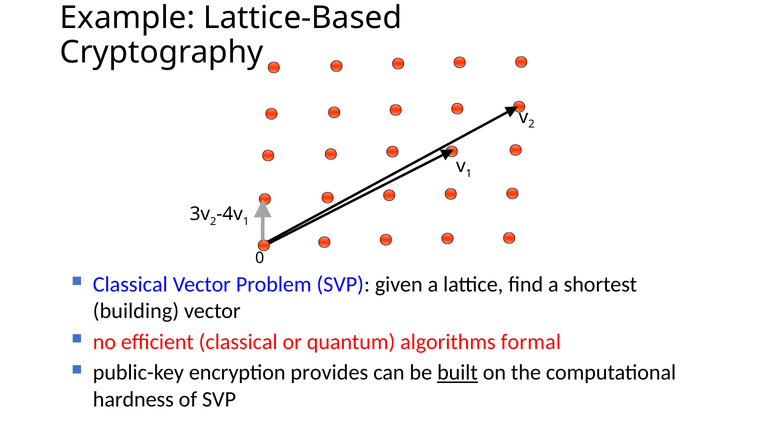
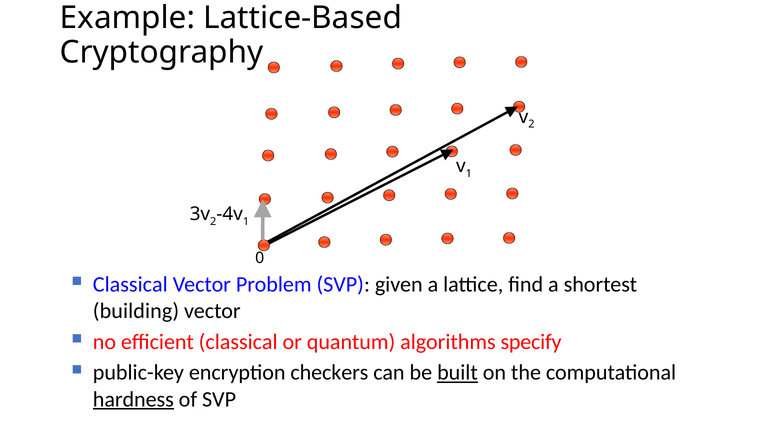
formal: formal -> specify (531, 342)
provides: provides -> checkers (329, 373)
hardness underline: none -> present (133, 400)
